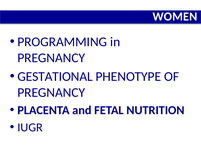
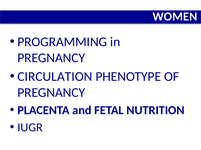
GESTATIONAL: GESTATIONAL -> CIRCULATION (55, 77)
